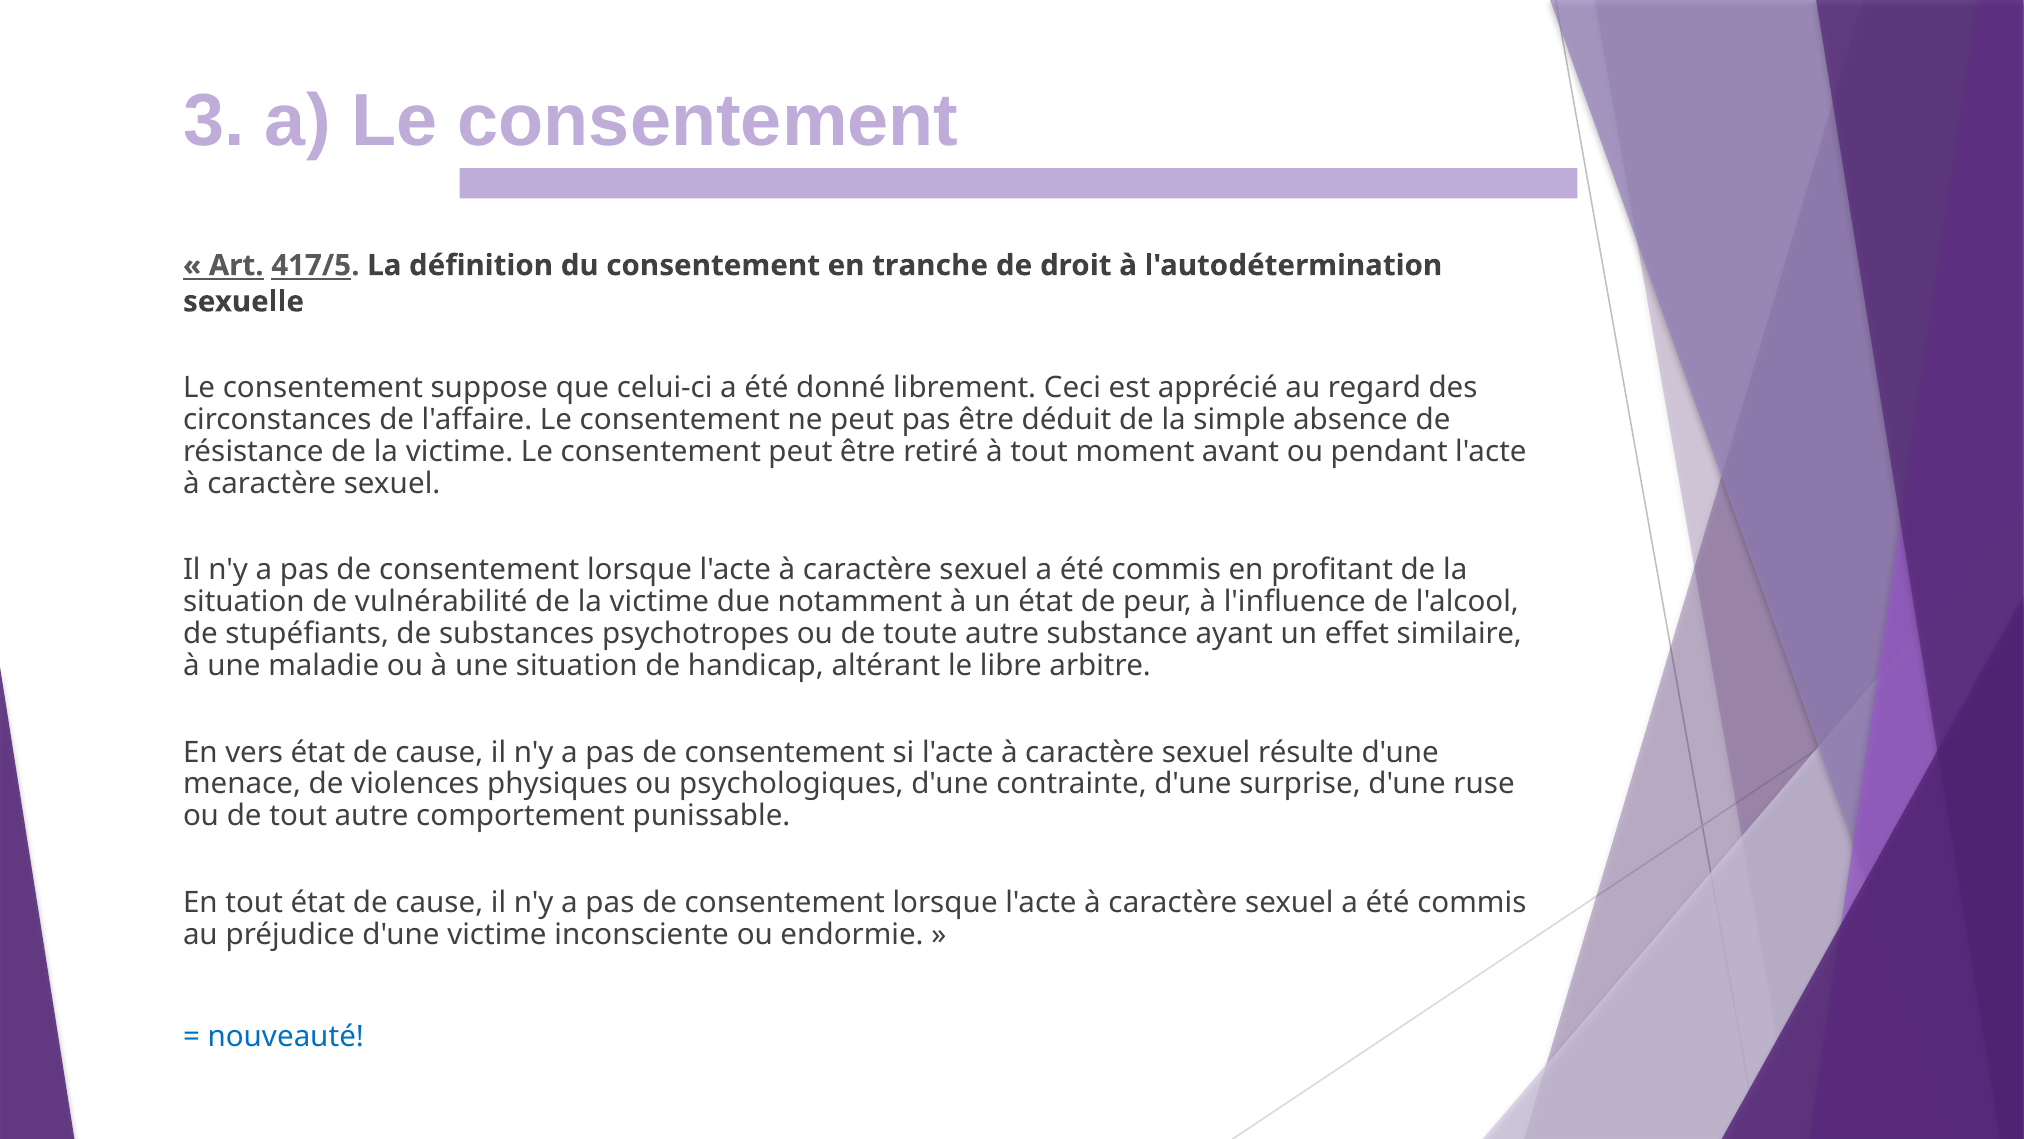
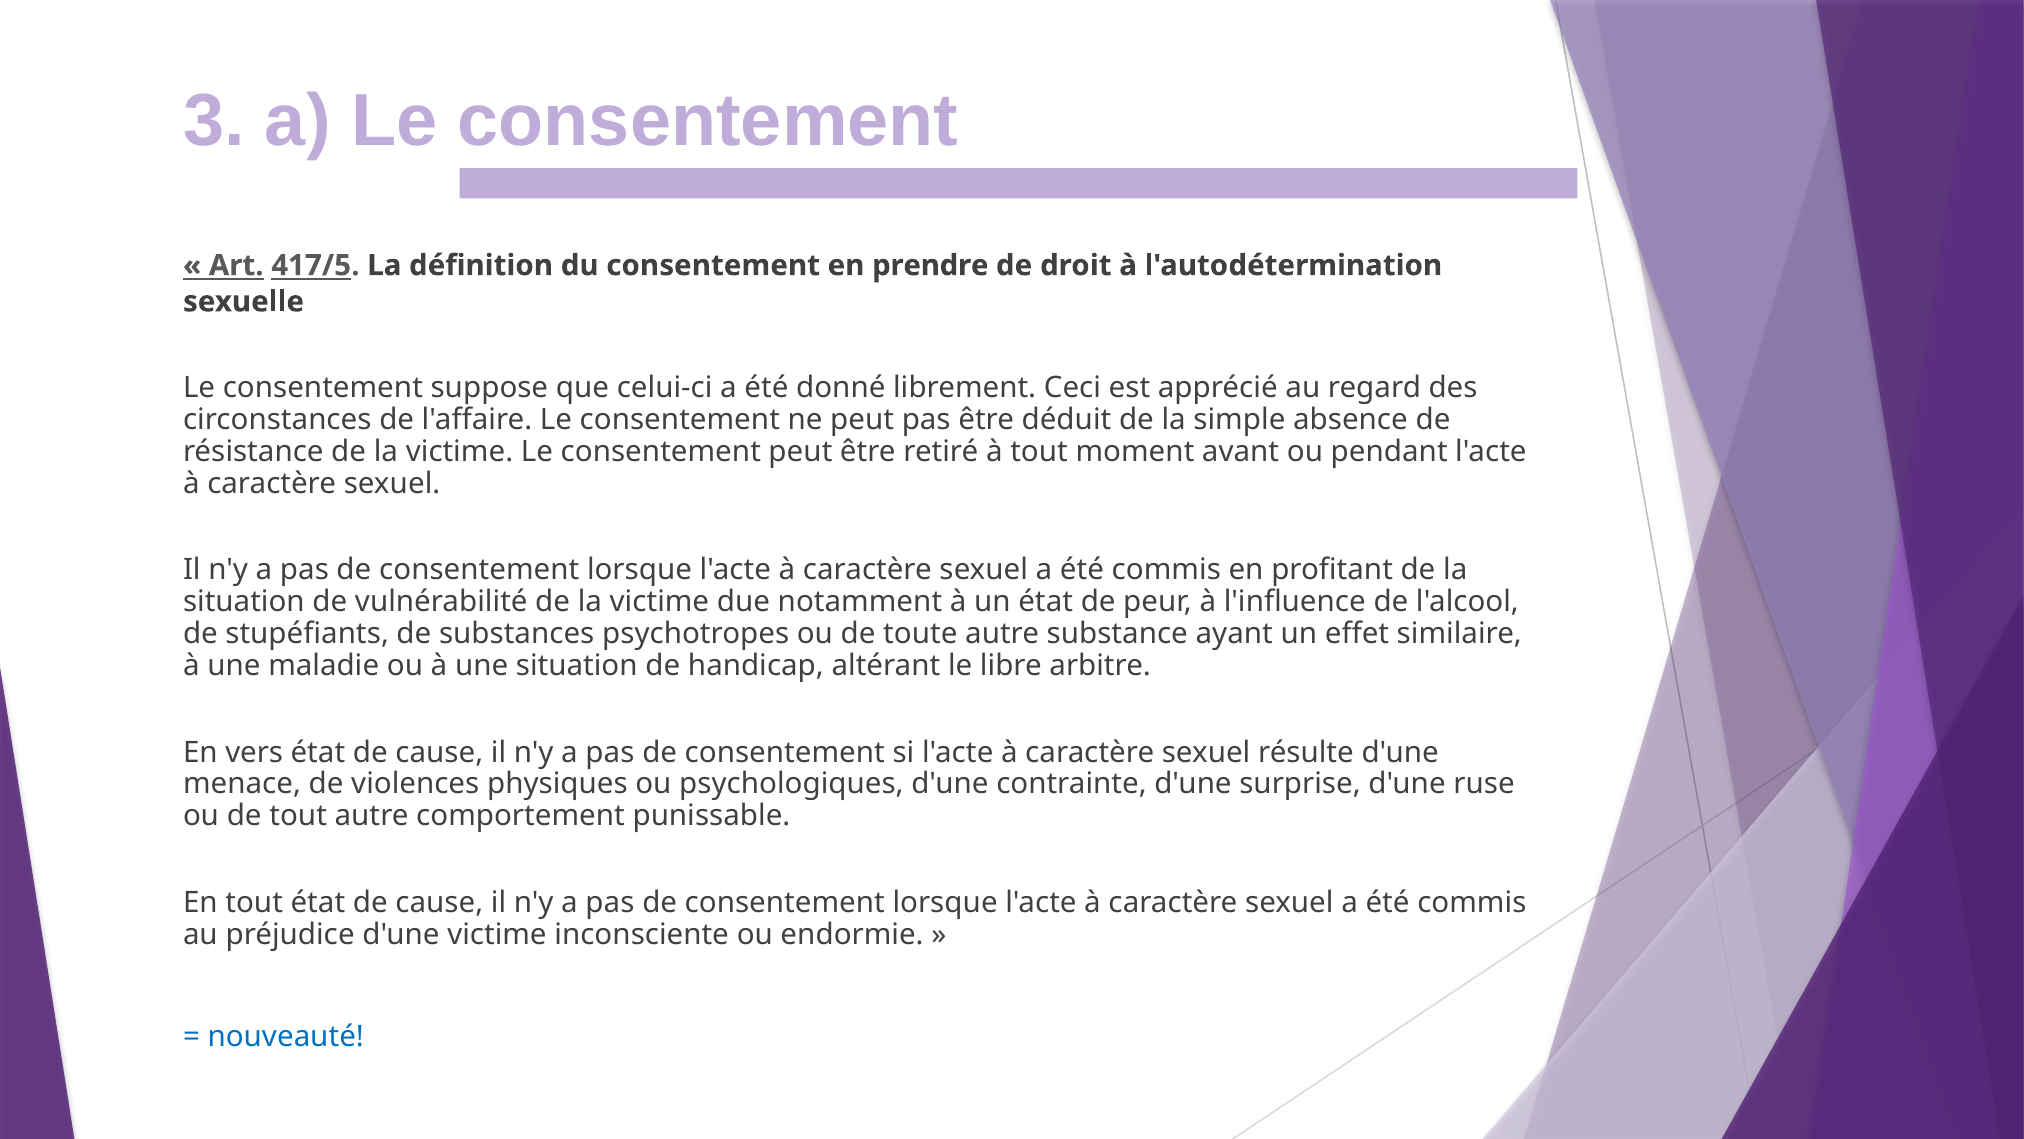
tranche: tranche -> prendre (930, 265)
